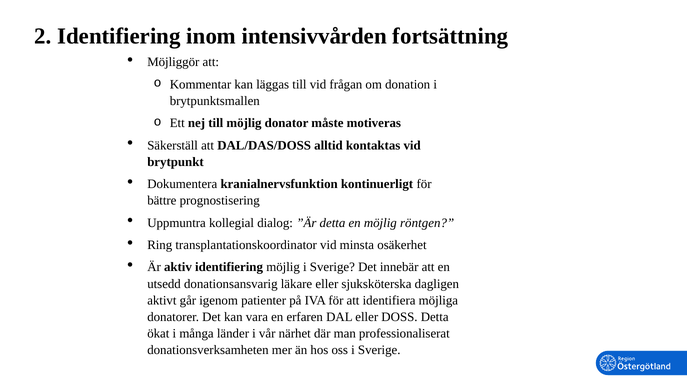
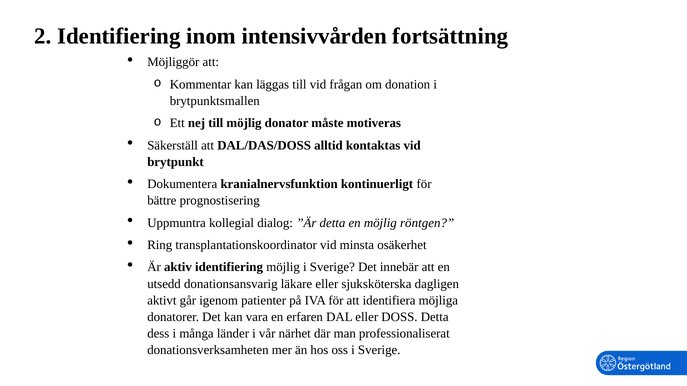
ökat: ökat -> dess (158, 334)
